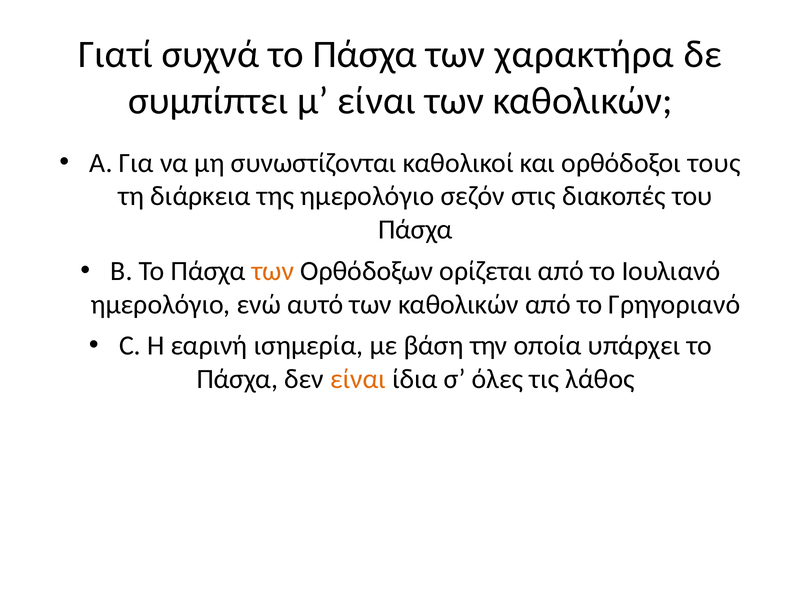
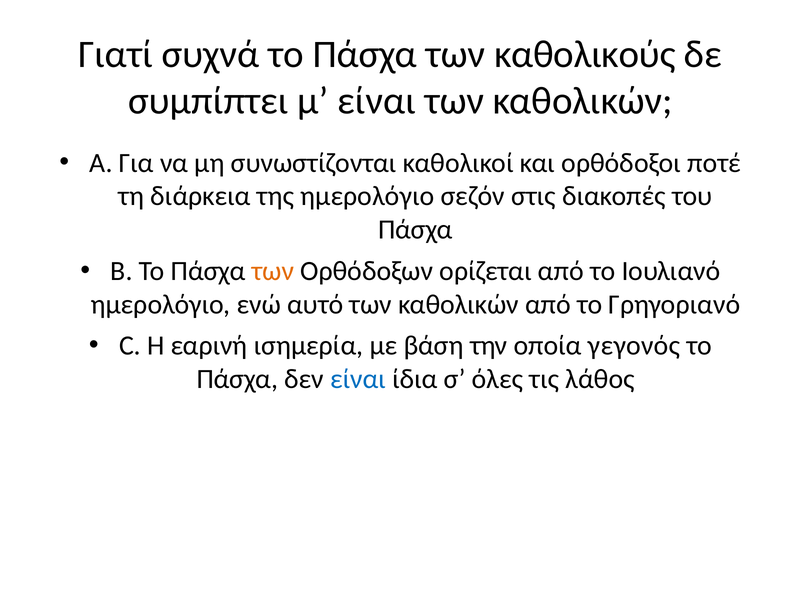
χαρακτήρα: χαρακτήρα -> καθολικούς (585, 54)
τους: τους -> ποτέ (714, 163)
υπάρχει: υπάρχει -> γεγονός (634, 346)
είναι colour: orange -> blue (358, 379)
